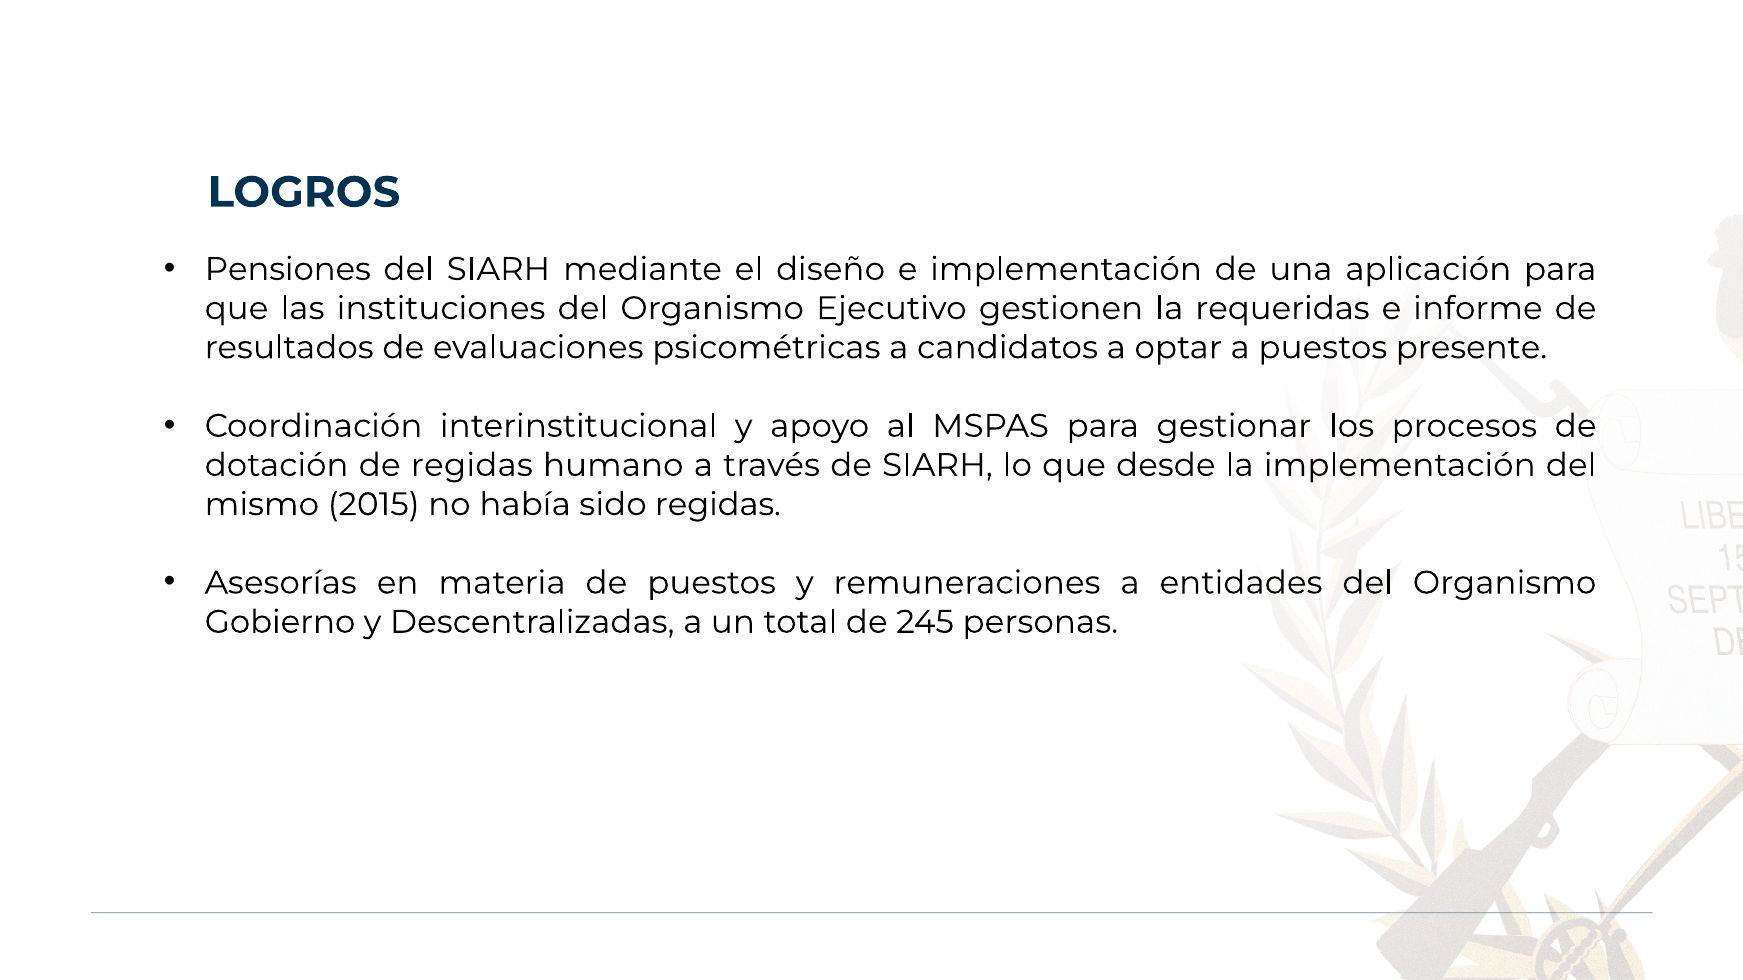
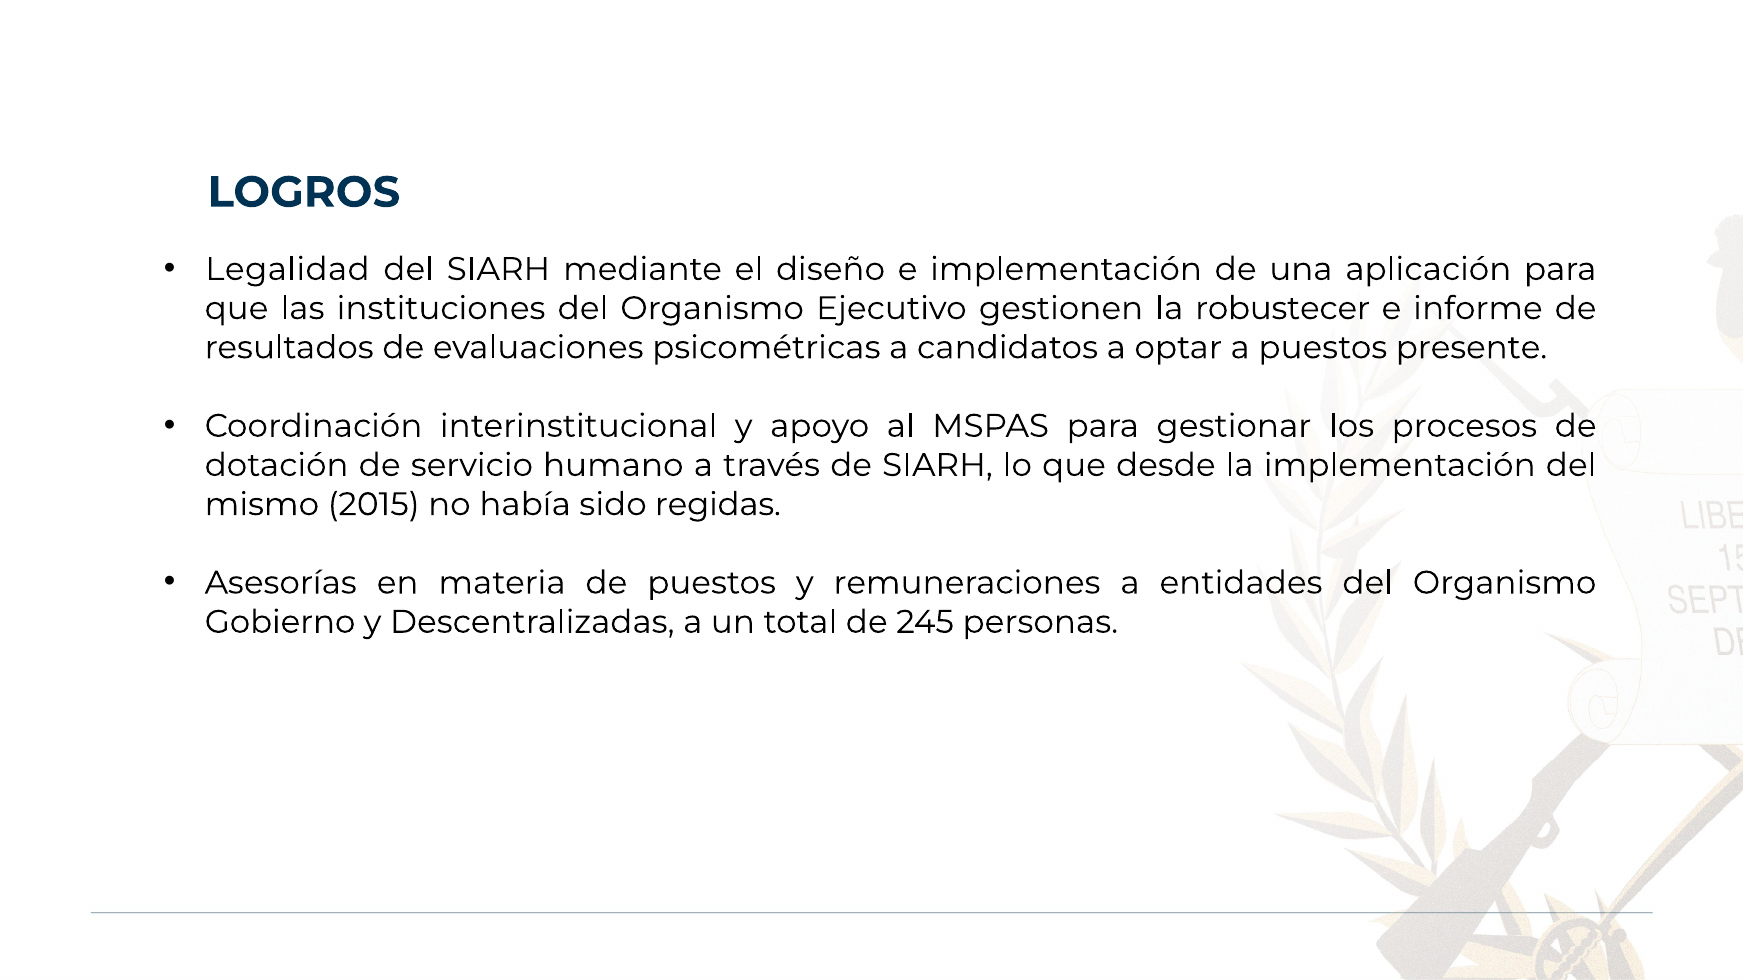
Pensiones: Pensiones -> Legalidad (287, 269)
requeridas: requeridas -> robustecer (1282, 309)
de regidas: regidas -> servicio (472, 465)
